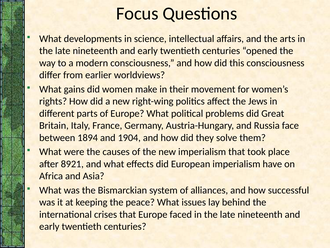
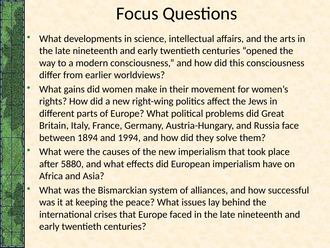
1904: 1904 -> 1994 (129, 137)
8921: 8921 -> 5880 (72, 164)
